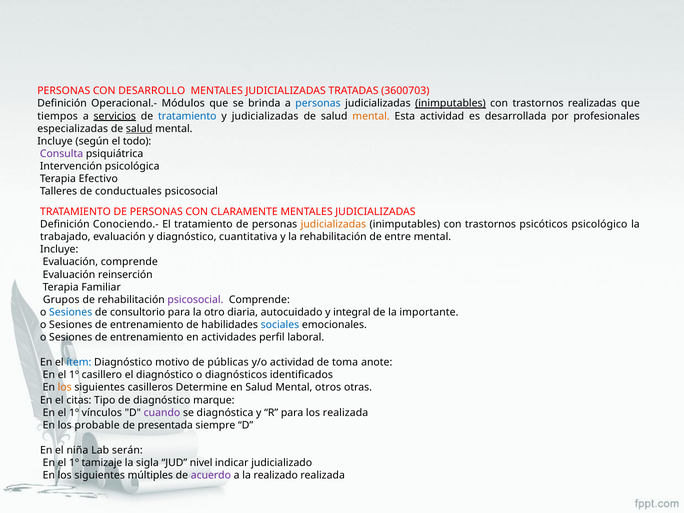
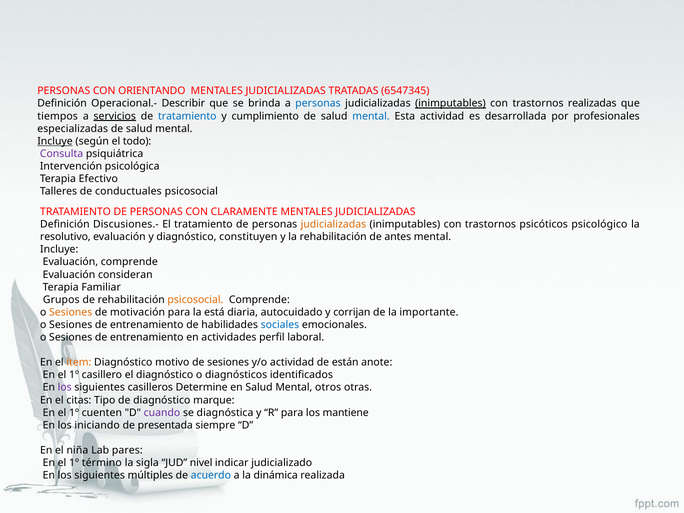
DESARROLLO: DESARROLLO -> ORIENTANDO (152, 91)
3600703: 3600703 -> 6547345 (405, 91)
Módulos: Módulos -> Describir (183, 104)
y judicializadas: judicializadas -> cumplimiento (265, 116)
mental colour: orange -> blue (371, 116)
salud underline: present -> none (139, 129)
Incluye underline: none -> present (55, 141)
Conociendo.-: Conociendo.- -> Discusiones.- (126, 224)
trabajado: trabajado -> resolutivo (65, 237)
cuantitativa: cuantitativa -> constituyen (248, 237)
entre: entre -> antes (398, 237)
reinserción: reinserción -> consideran (125, 275)
psicosocial colour: purple -> orange (195, 300)
Sesiones colour: blue -> orange (71, 312)
consultorio: consultorio -> motivación (138, 312)
otro: otro -> está (214, 312)
integral: integral -> corrijan (352, 312)
ítem colour: blue -> orange (79, 362)
de públicas: públicas -> sesiones (228, 362)
toma: toma -> están (345, 362)
los colour: orange -> purple (65, 388)
vínculos: vínculos -> cuenten (102, 413)
los realizada: realizada -> mantiene (346, 413)
probable: probable -> iniciando (97, 425)
serán: serán -> pares (127, 450)
tamizaje: tamizaje -> término (102, 463)
acuerdo colour: purple -> blue (211, 475)
realizado: realizado -> dinámica (276, 475)
